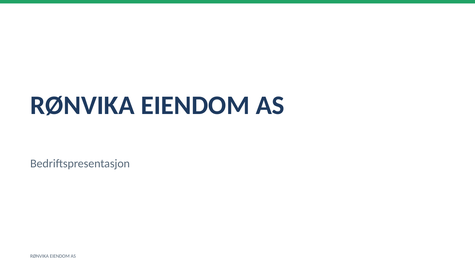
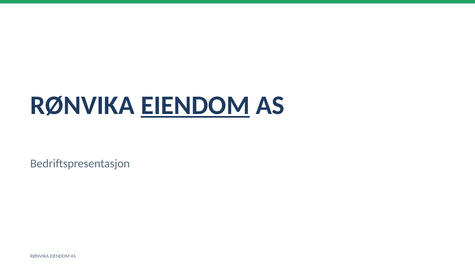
EIENDOM underline: none -> present (195, 105)
